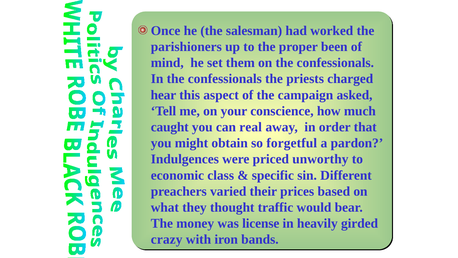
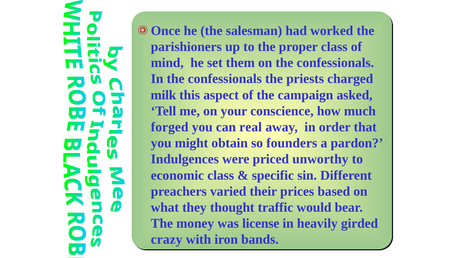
proper been: been -> class (334, 47)
hear: hear -> milk (163, 95)
caught: caught -> forged (170, 127)
forgetful: forgetful -> founders (292, 143)
